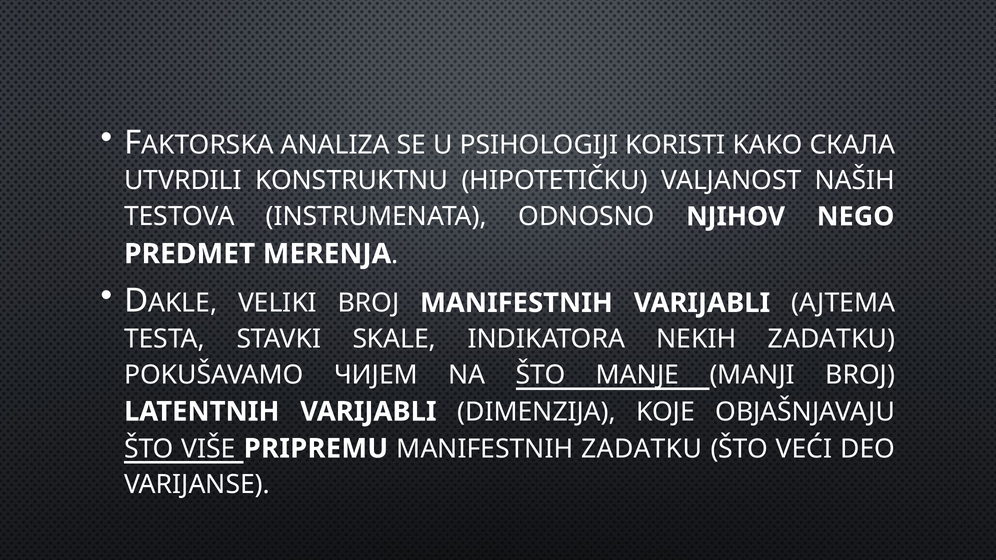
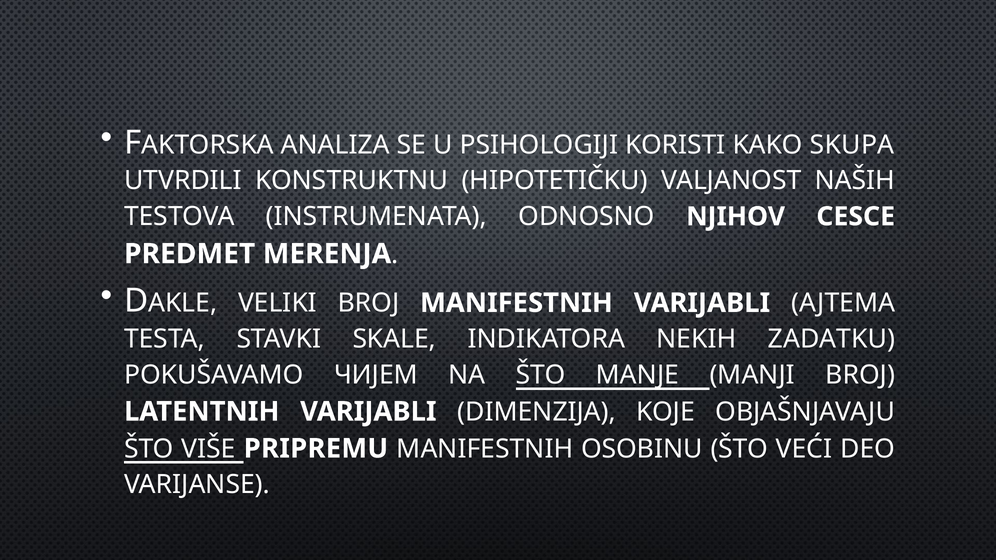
СКАЛА: СКАЛА -> SKUPA (852, 145)
NEGO: NEGO -> CESCE (856, 217)
MANIFESTNIH ZADATKU: ZADATKU -> OSOBINU (642, 449)
